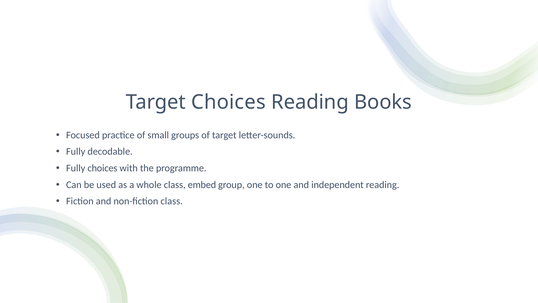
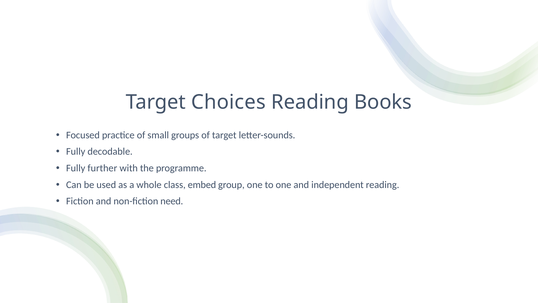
Fully choices: choices -> further (102, 168)
non-fiction class: class -> need (172, 201)
